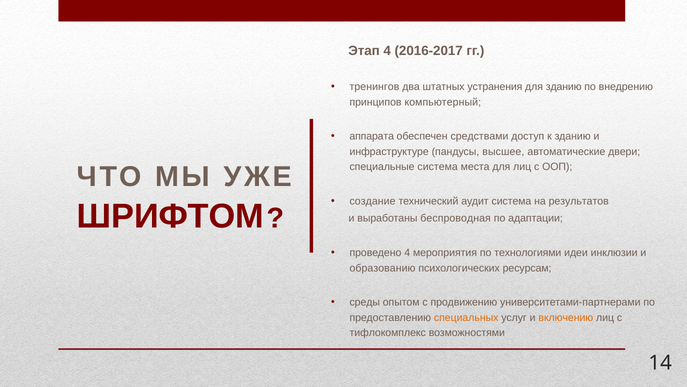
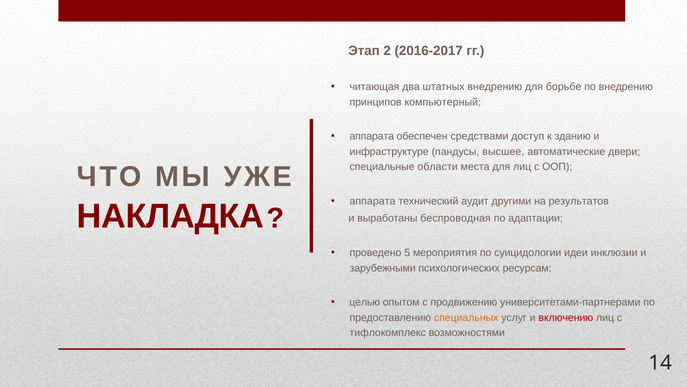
Этап 4: 4 -> 2 (387, 51)
тренингов: тренингов -> читающая (374, 87)
штатных устранения: устранения -> внедрению (495, 87)
для зданию: зданию -> борьбе (564, 87)
специальные система: система -> области (438, 167)
создание: создание -> аппарата (373, 201)
аудит система: система -> другими (511, 201)
ШРИФТОМ: ШРИФТОМ -> НАКЛАДКА (170, 216)
проведено 4: 4 -> 5 (407, 253)
технологиями: технологиями -> суицидологии (528, 253)
образованию: образованию -> зарубежными (383, 268)
среды: среды -> целью (365, 302)
включению colour: orange -> red (566, 317)
